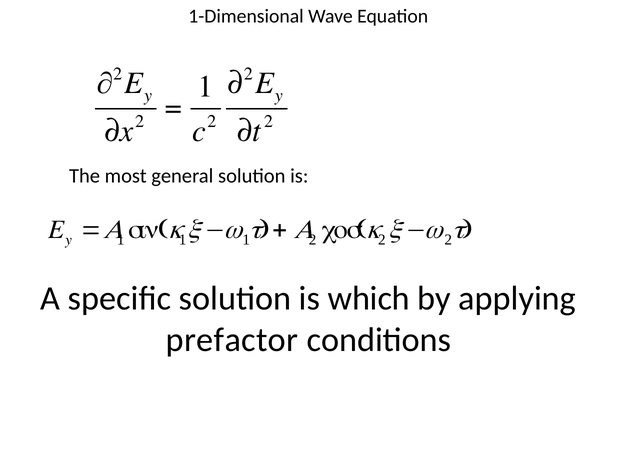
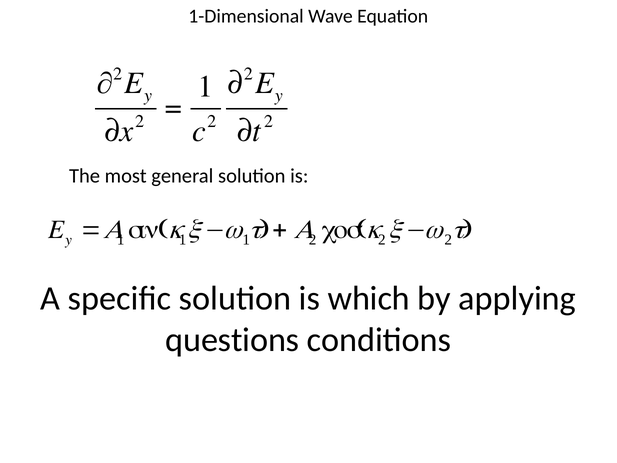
prefactor: prefactor -> questions (232, 340)
